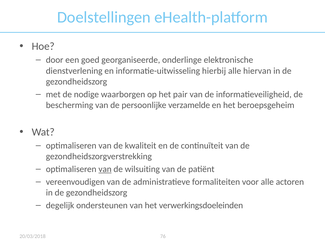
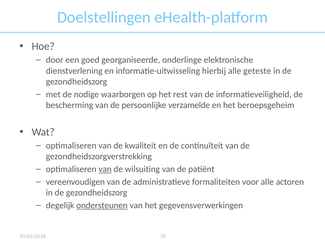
hiervan: hiervan -> geteste (257, 71)
pair: pair -> rest (180, 94)
ondersteunen underline: none -> present (102, 205)
verwerkingsdoeleinden: verwerkingsdoeleinden -> gegevensverwerkingen (201, 205)
